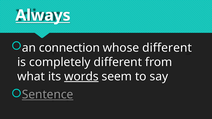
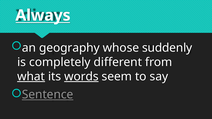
connection: connection -> geography (69, 48)
whose different: different -> suddenly (167, 48)
what underline: none -> present (31, 77)
